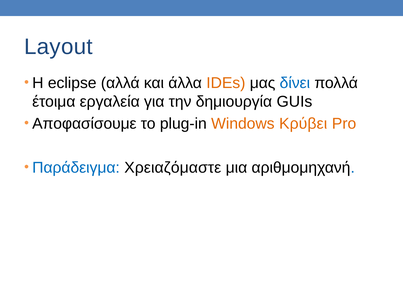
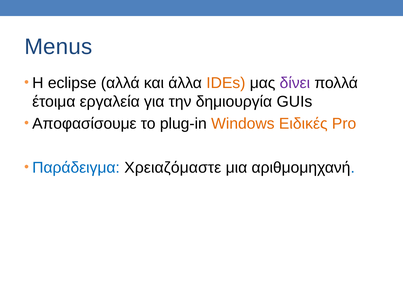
Layout: Layout -> Menus (58, 47)
δίνει colour: blue -> purple (295, 83)
Κρύβει: Κρύβει -> Ειδικές (303, 124)
